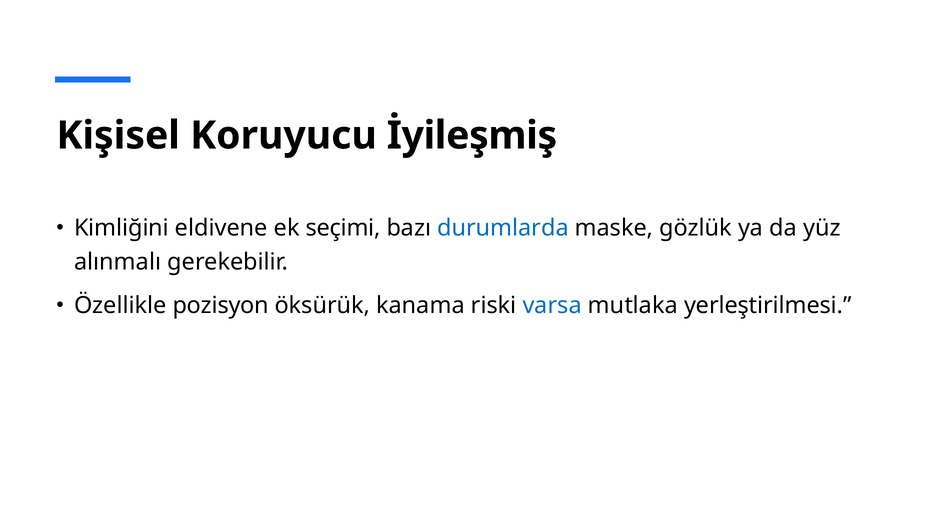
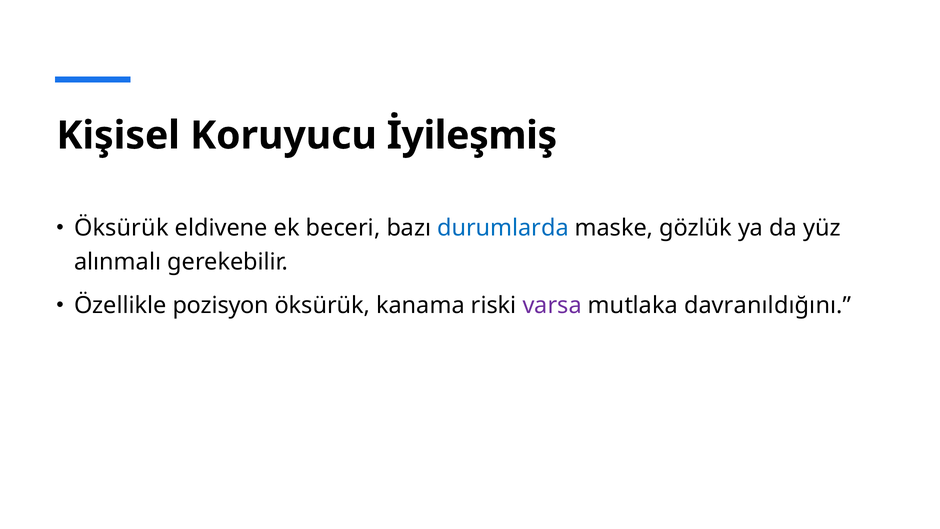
Kimliğini: Kimliğini -> Öksürük (121, 228)
seçimi: seçimi -> beceri (343, 228)
varsa colour: blue -> purple (552, 305)
yerleştirilmesi: yerleştirilmesi -> davranıldığını (768, 305)
